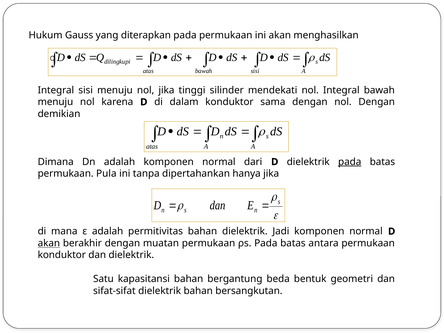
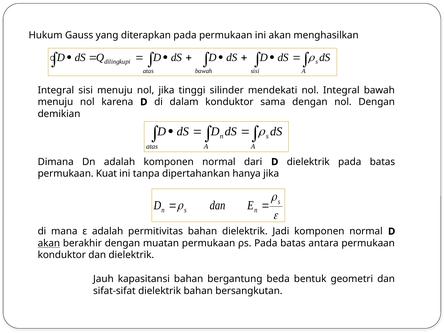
pada underline: present -> none (350, 162)
Pula: Pula -> Kuat (106, 174)
Satu: Satu -> Jauh (103, 279)
